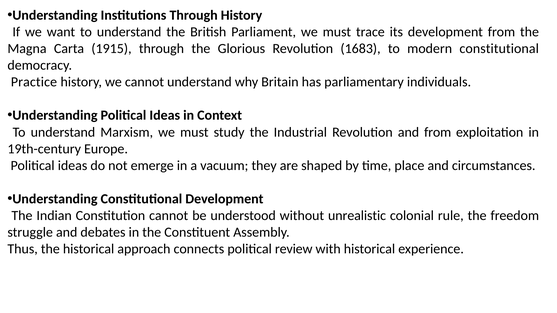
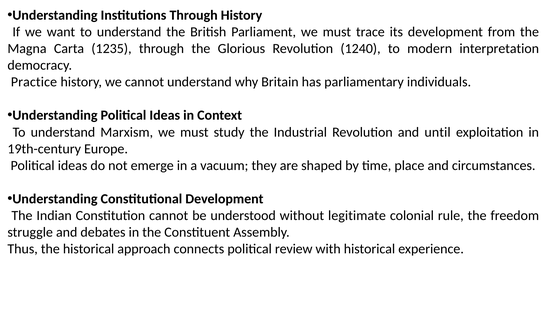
1915: 1915 -> 1235 (111, 49)
1683: 1683 -> 1240 (361, 49)
modern constitutional: constitutional -> interpretation (499, 49)
and from: from -> until (438, 132)
unrealistic: unrealistic -> legitimate (357, 216)
